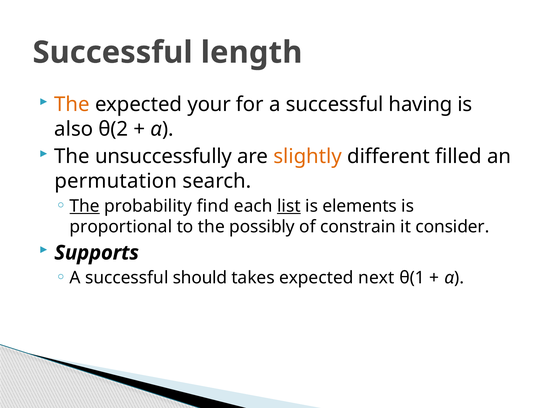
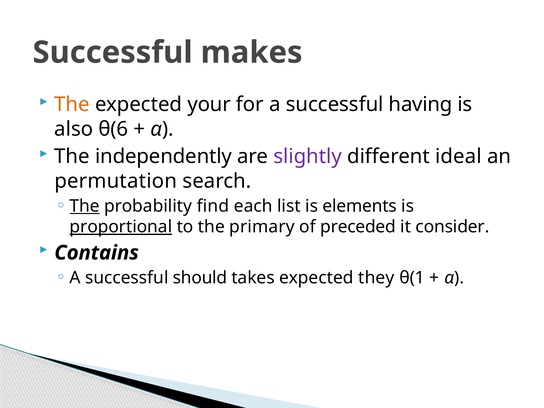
length: length -> makes (252, 52)
θ(2: θ(2 -> θ(6 (113, 129)
unsuccessfully: unsuccessfully -> independently (164, 157)
slightly colour: orange -> purple (308, 157)
filled: filled -> ideal (458, 157)
list underline: present -> none (289, 206)
proportional underline: none -> present (121, 227)
possibly: possibly -> primary (262, 227)
constrain: constrain -> preceded (358, 227)
Supports: Supports -> Contains (97, 253)
next: next -> they (376, 278)
